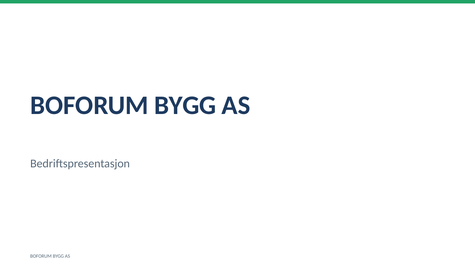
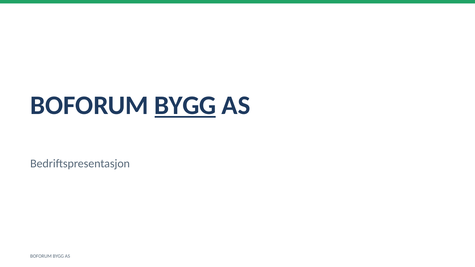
BYGG underline: none -> present (185, 105)
